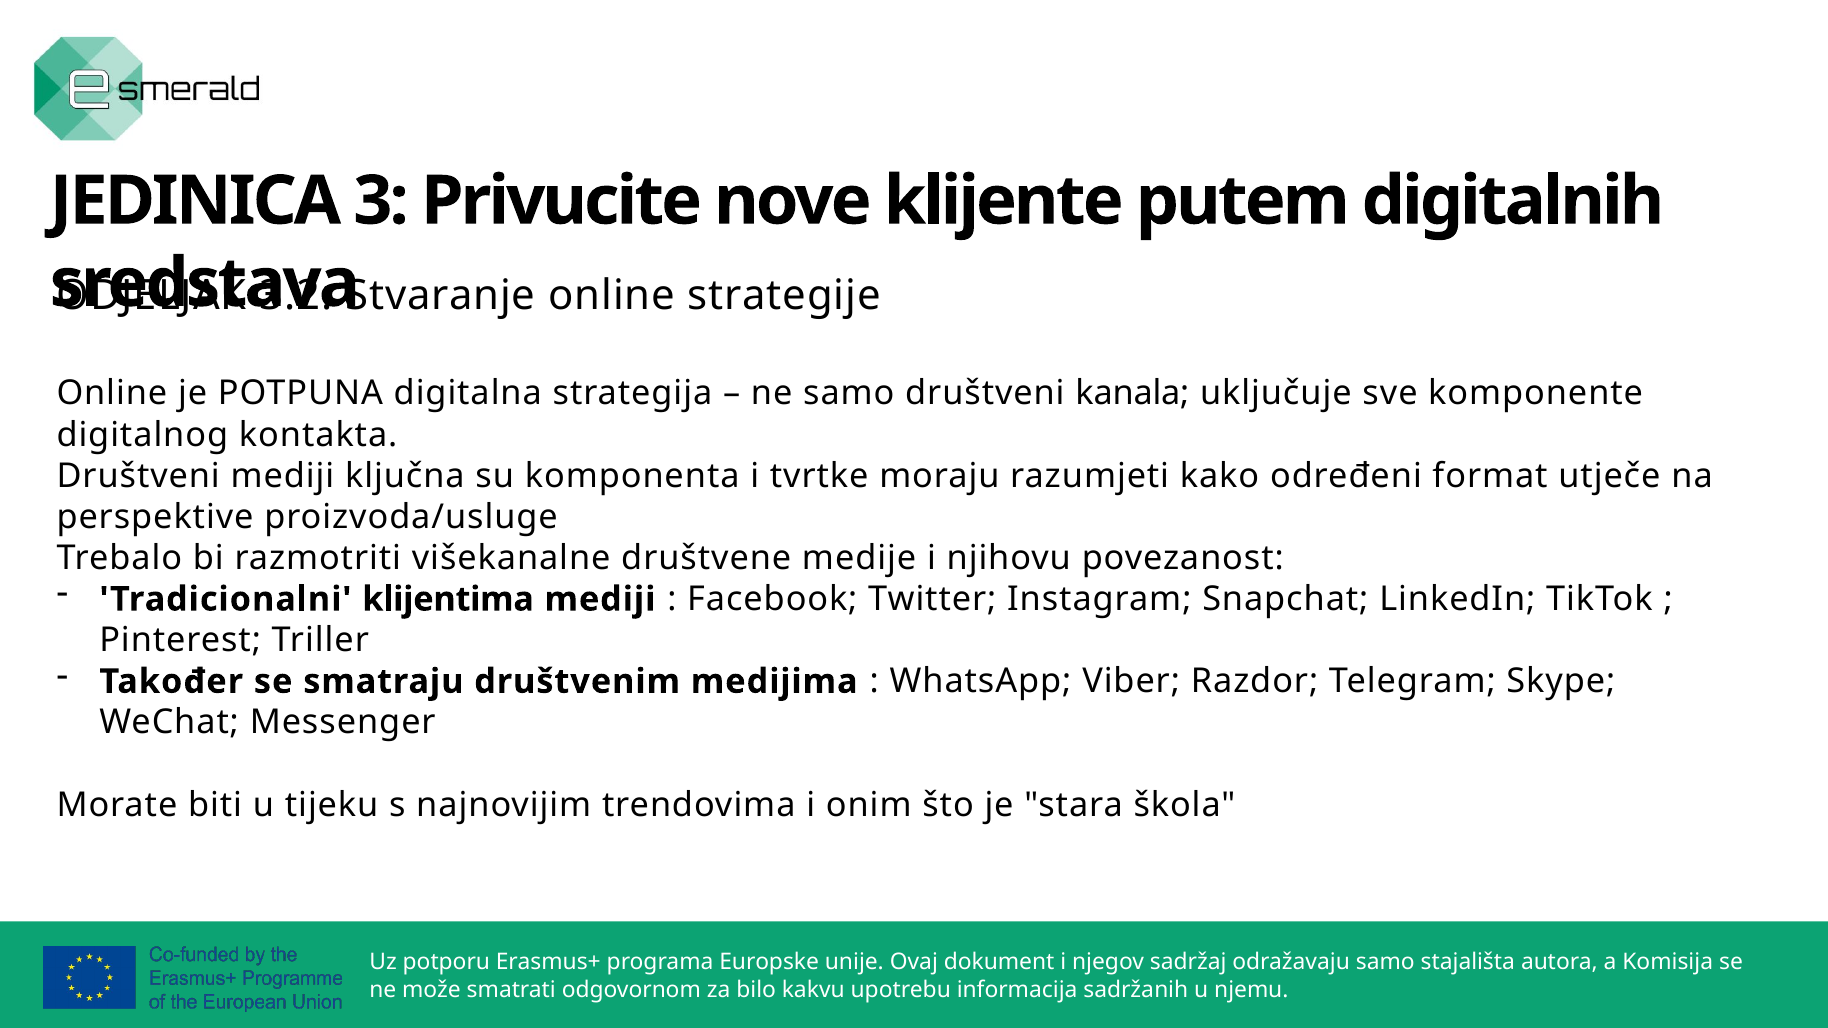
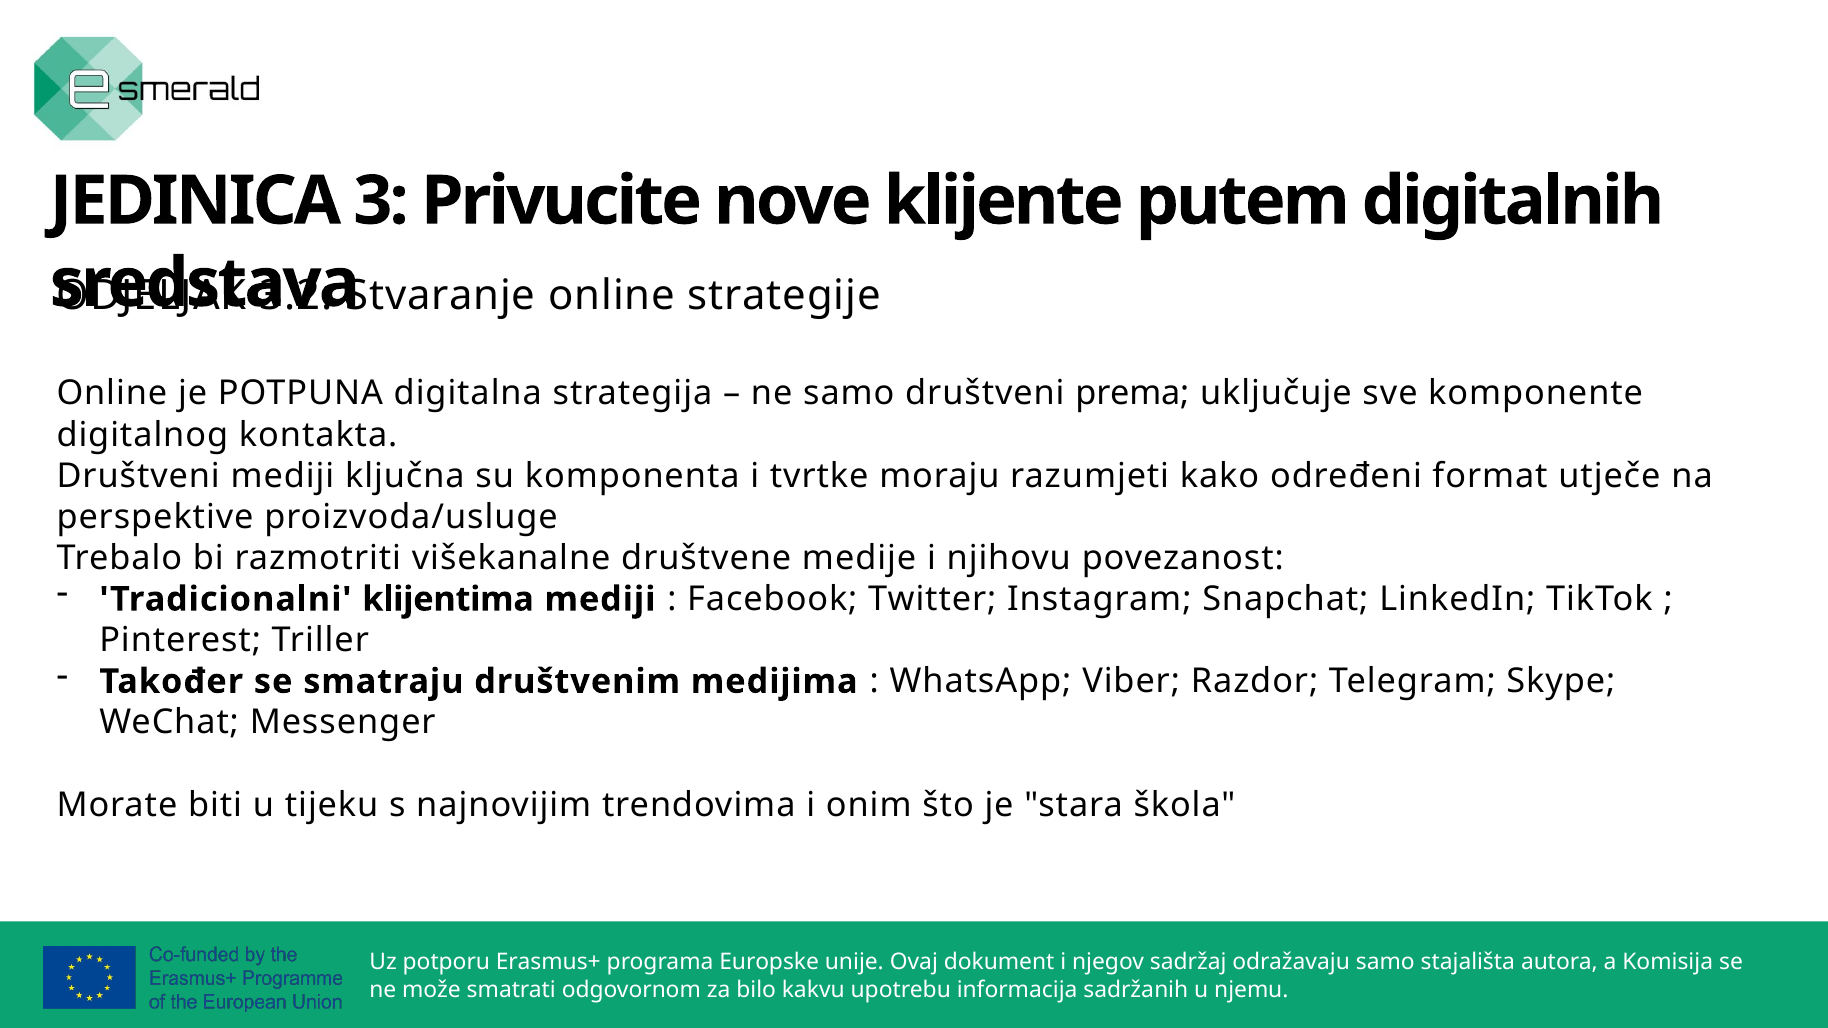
kanala: kanala -> prema (1132, 394)
